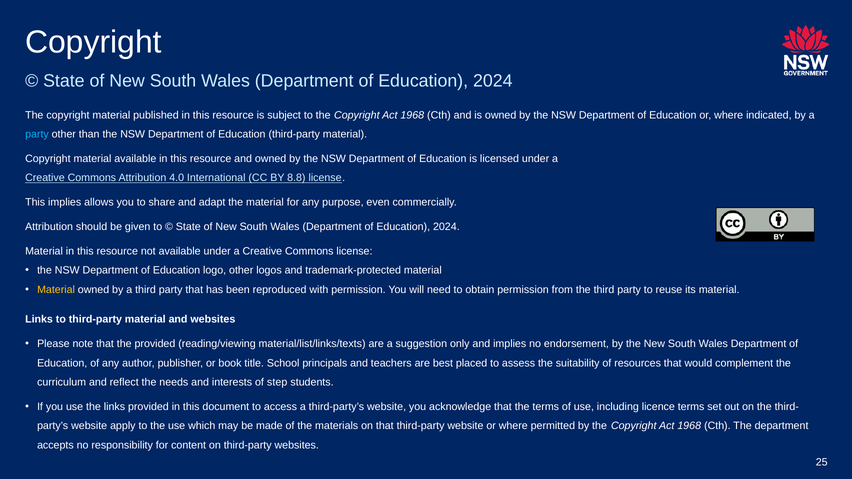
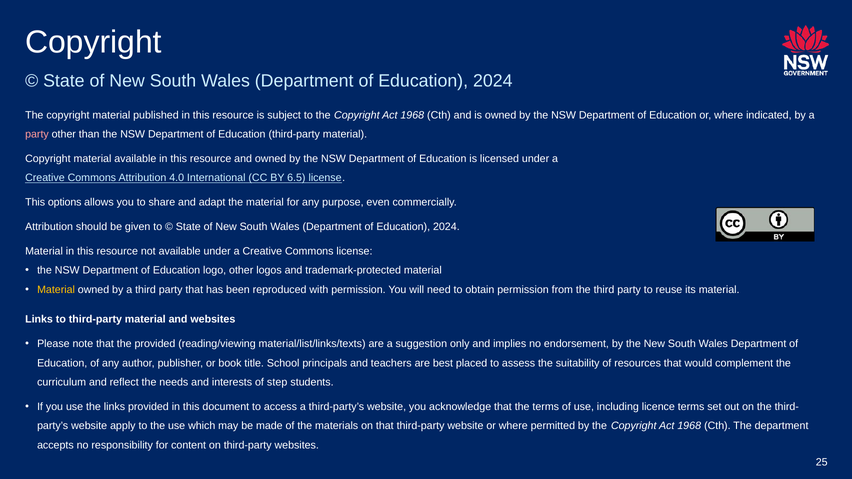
party colour: light blue -> pink (37, 134)
8.8: 8.8 -> 6.5 (296, 178)
This implies: implies -> options (65, 202)
